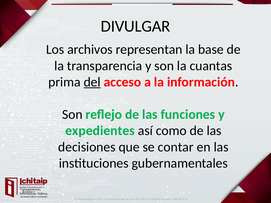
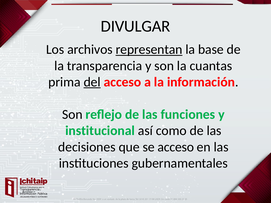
representan underline: none -> present (149, 50)
expedientes: expedientes -> institucional (100, 131)
se contar: contar -> acceso (176, 147)
